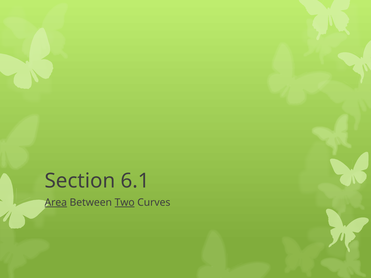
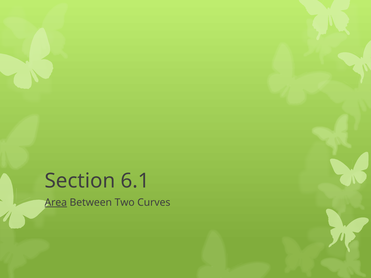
Two underline: present -> none (125, 203)
